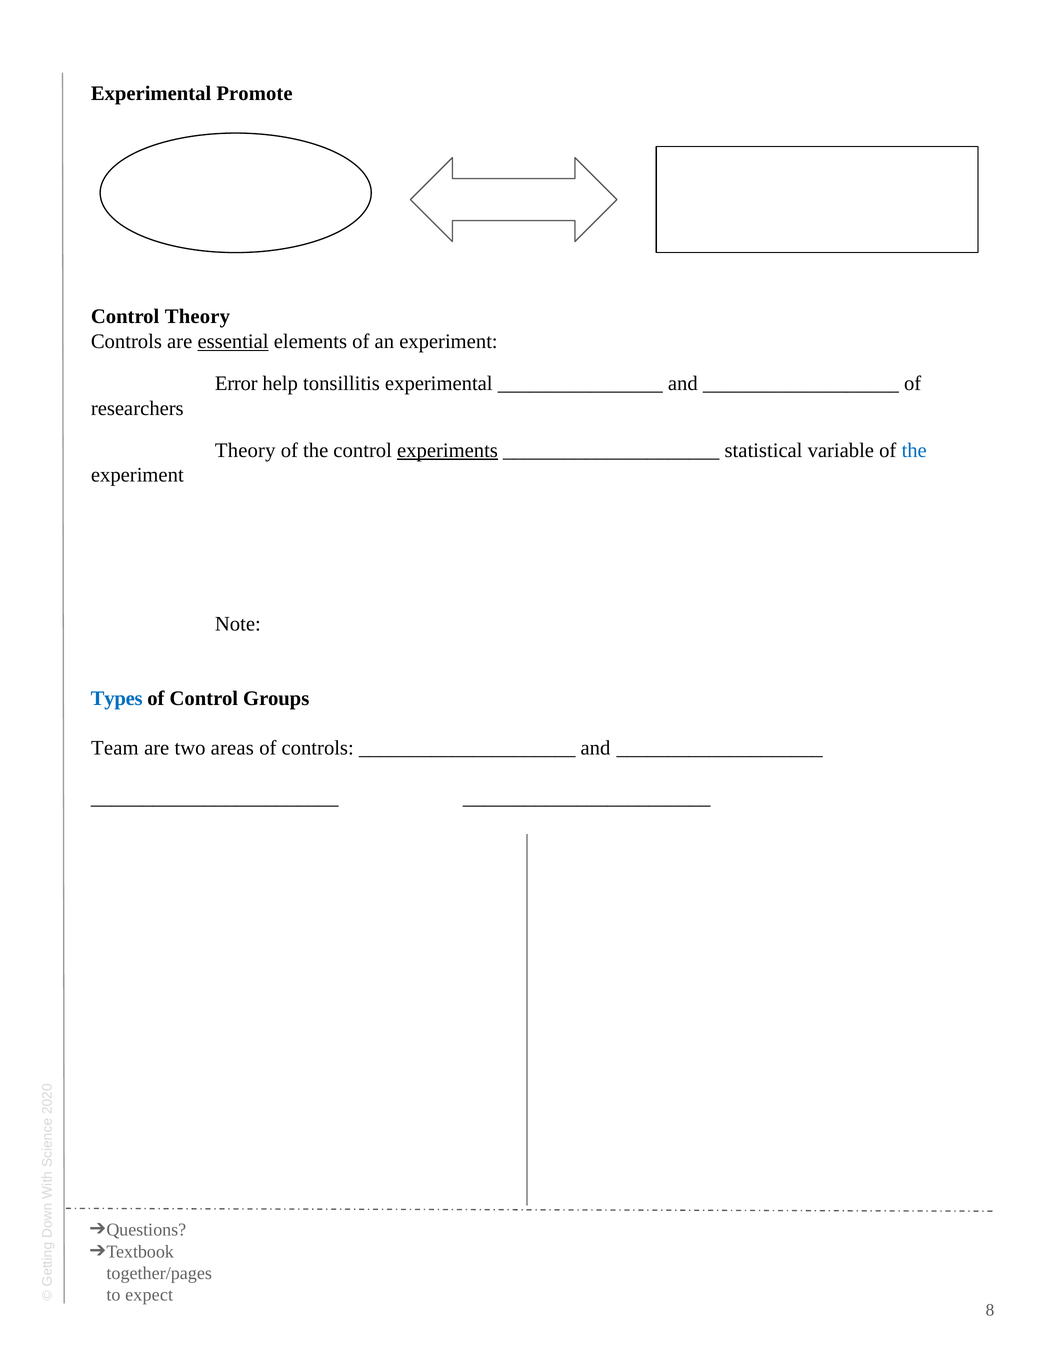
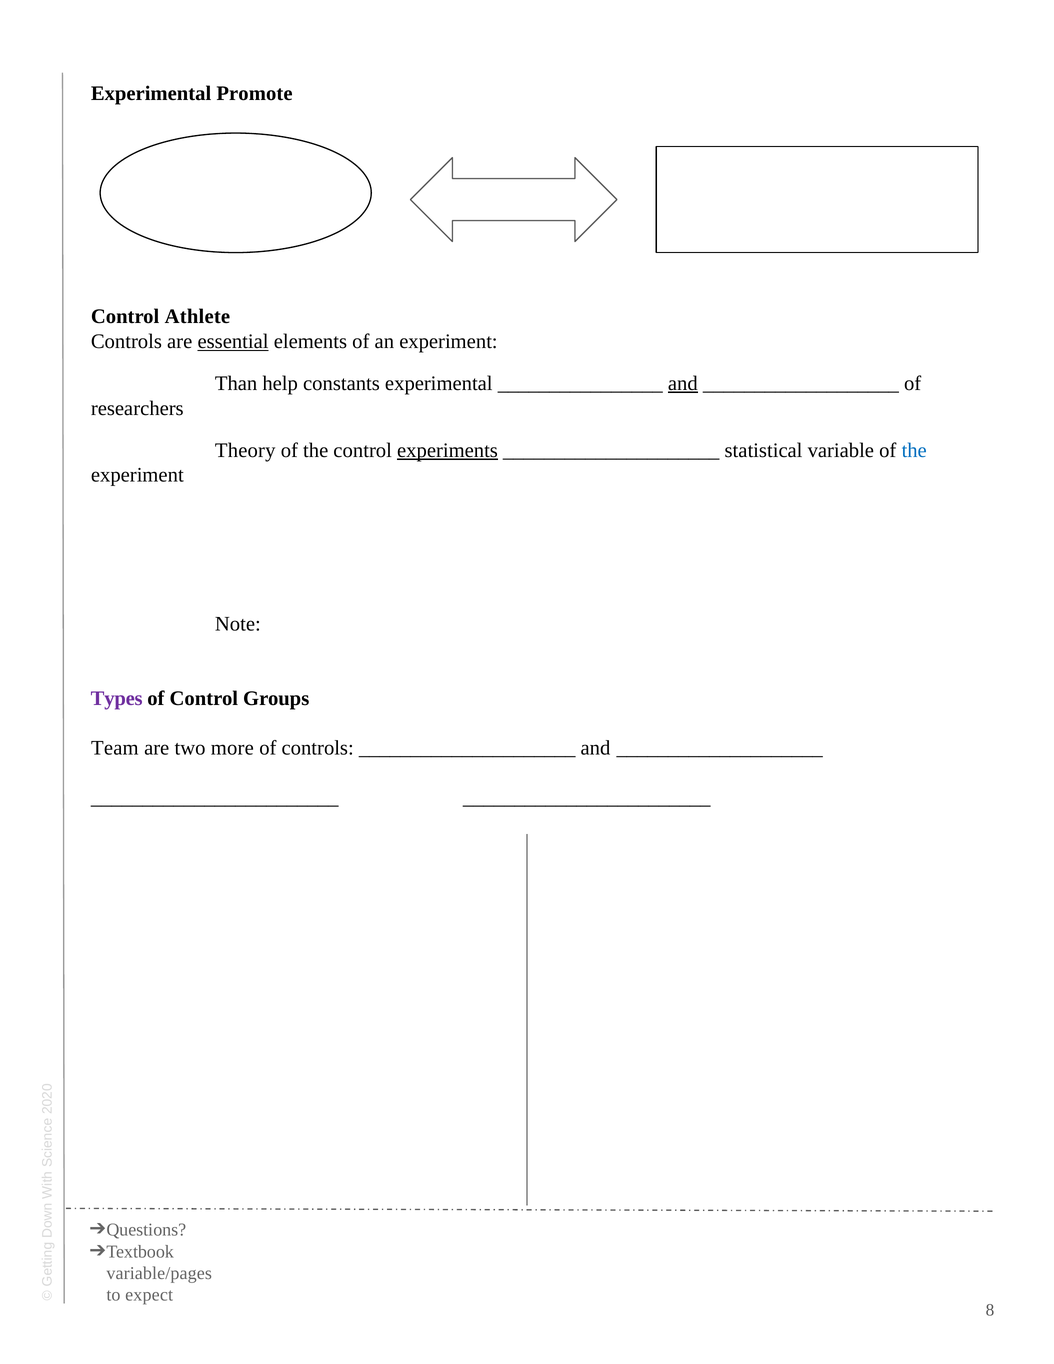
Control Theory: Theory -> Athlete (197, 317)
Error: Error -> Than (236, 383)
tonsillitis: tonsillitis -> constants (341, 383)
and underline: none -> present (683, 383)
Types colour: blue -> purple (117, 698)
areas: areas -> more (232, 748)
together/pages: together/pages -> variable/pages (159, 1273)
